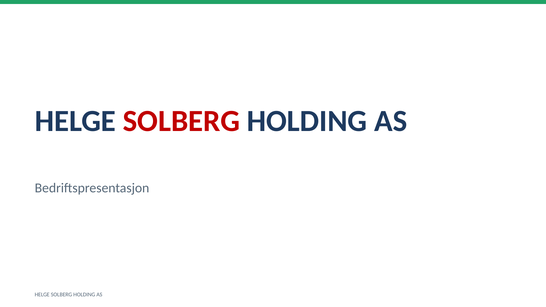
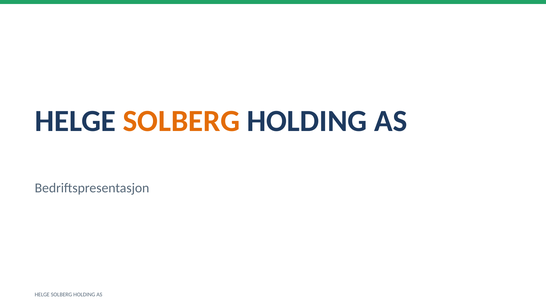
SOLBERG colour: red -> orange (181, 121)
